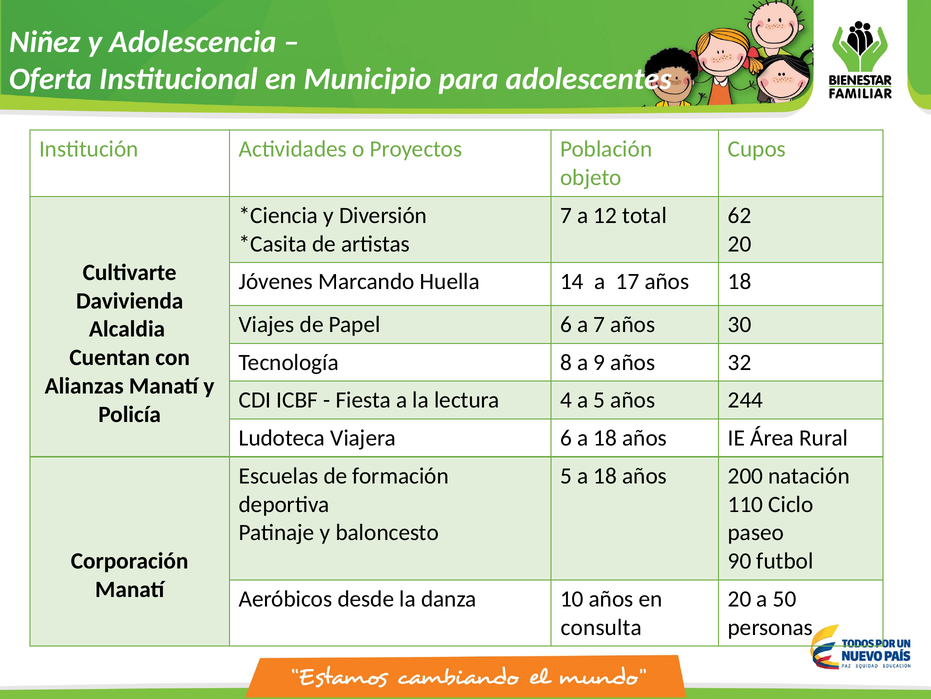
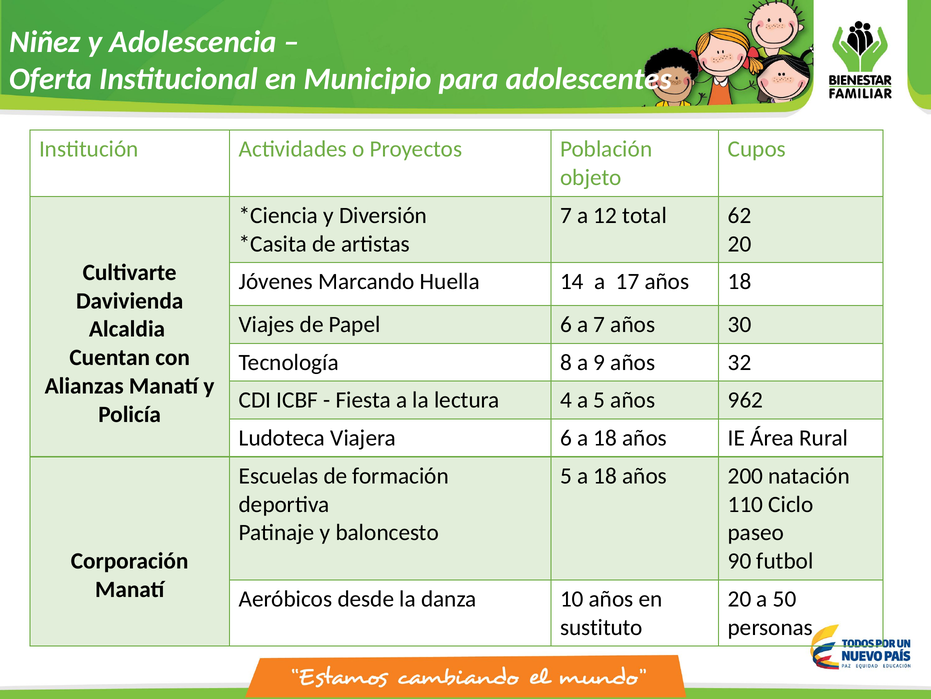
244: 244 -> 962 (745, 400)
consulta: consulta -> sustituto (601, 627)
